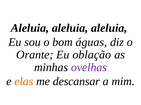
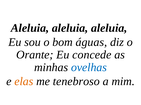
oblação: oblação -> concede (92, 55)
ovelhas colour: purple -> blue (89, 68)
descansar: descansar -> tenebroso (76, 82)
